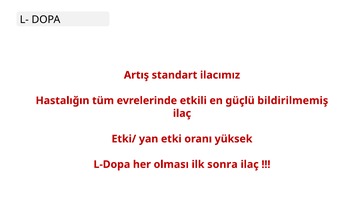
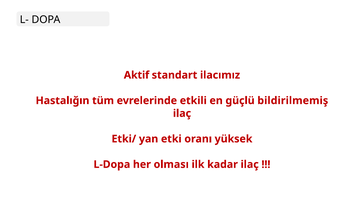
Artış: Artış -> Aktif (137, 75)
sonra: sonra -> kadar (223, 164)
